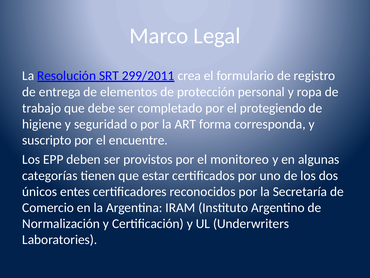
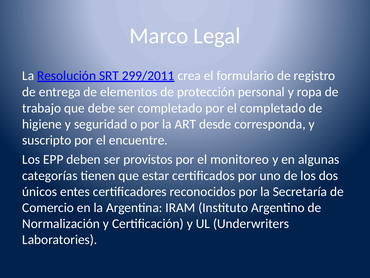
el protegiendo: protegiendo -> completado (273, 108)
forma: forma -> desde (215, 124)
